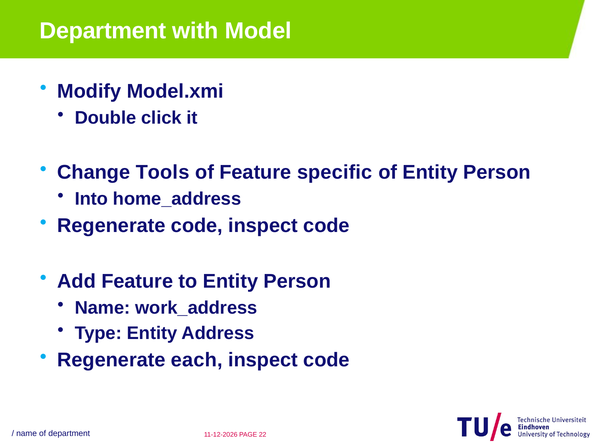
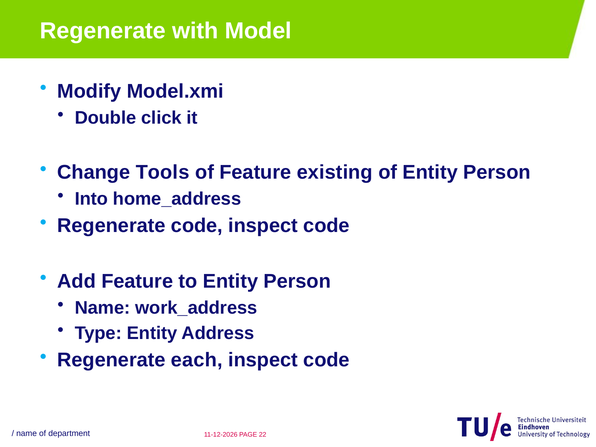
Department: Department -> Regenerate (103, 31)
specific: specific -> existing (335, 172)
